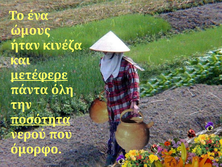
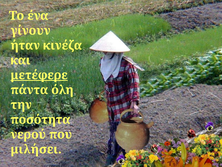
ώμους: ώμους -> γίνουν (31, 30)
ποσότητα underline: present -> none (40, 119)
όμορφο: όμορφο -> μιλήσει (36, 149)
